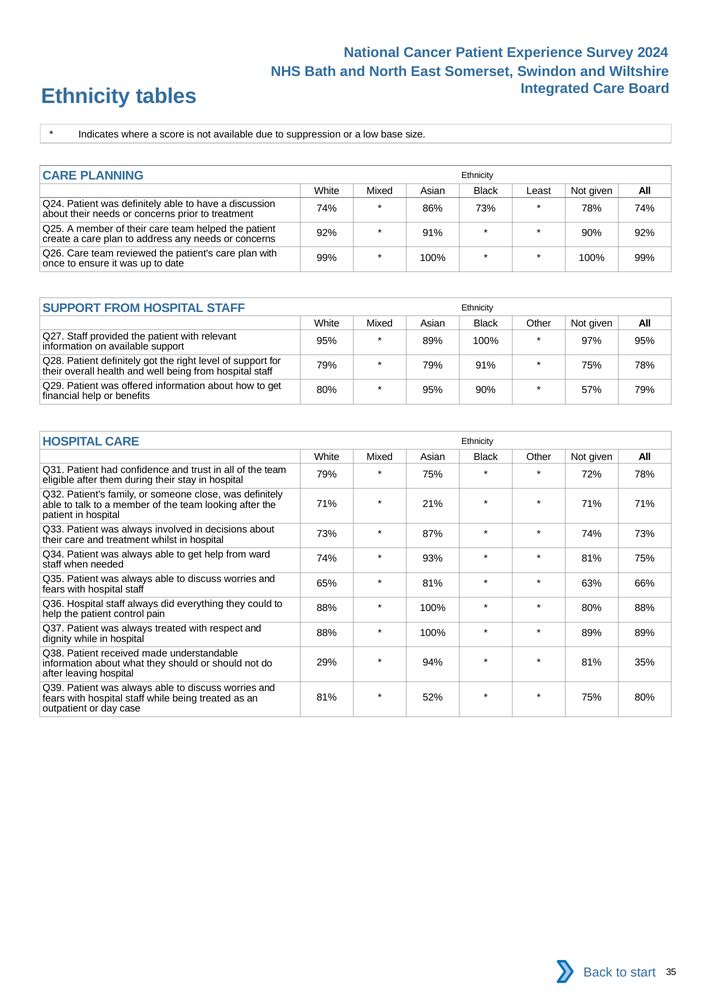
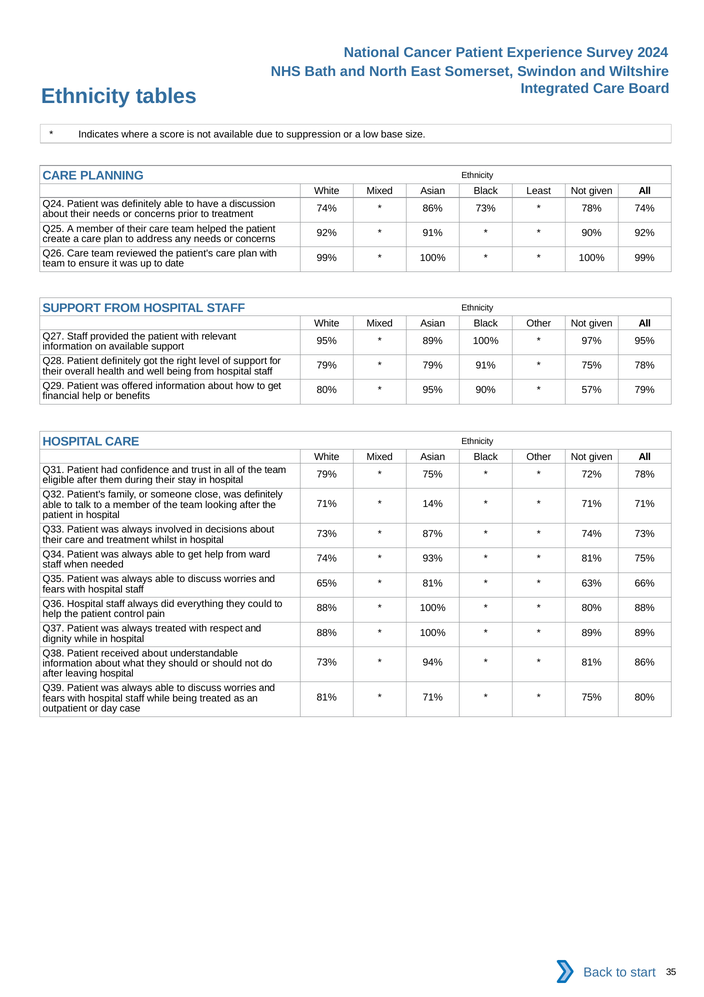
once: once -> team (54, 263)
21%: 21% -> 14% (433, 504)
received made: made -> about (155, 653)
29%: 29% -> 73% (327, 662)
81% 35%: 35% -> 86% (645, 662)
52%: 52% -> 71% (433, 697)
